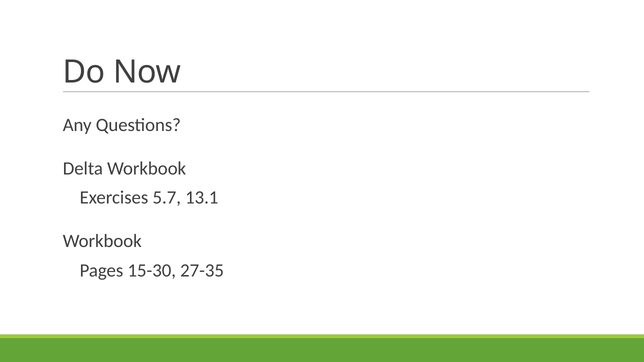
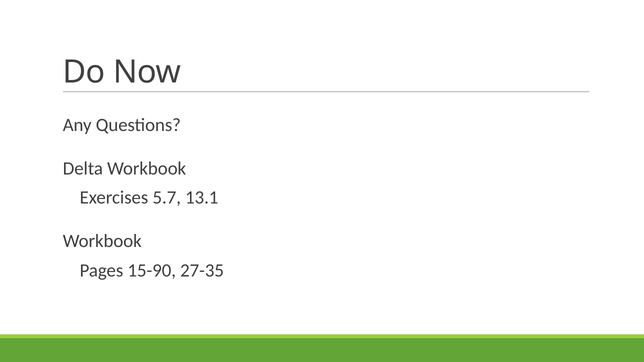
15-30: 15-30 -> 15-90 (152, 271)
